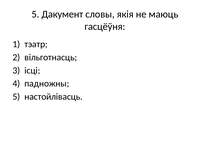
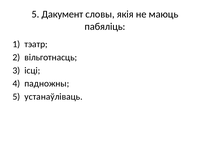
гасцёўня: гасцёўня -> пабяліць (105, 26)
настойлівасць: настойлівасць -> устанаўліваць (54, 96)
